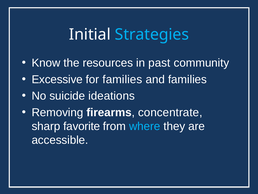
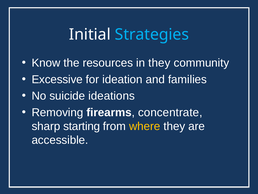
in past: past -> they (159, 63)
for families: families -> ideation (122, 79)
favorite: favorite -> starting (82, 126)
where colour: light blue -> yellow (145, 126)
